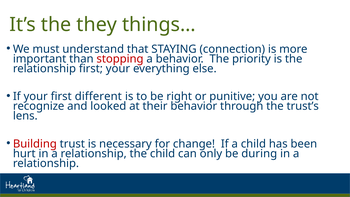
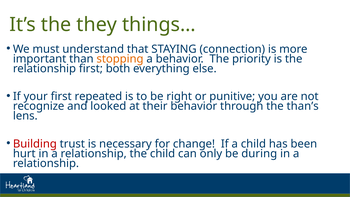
stopping colour: red -> orange (120, 59)
first your: your -> both (118, 69)
different: different -> repeated (98, 96)
trust’s: trust’s -> than’s (303, 106)
